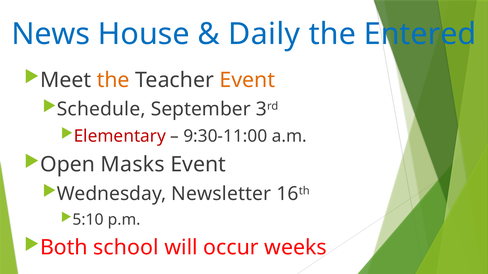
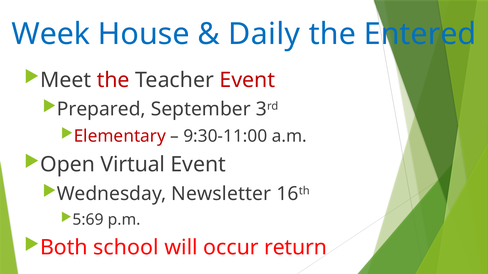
News: News -> Week (51, 34)
the colour: orange -> red (113, 80)
Event colour: orange -> red (247, 80)
Schedule: Schedule -> Prepared (101, 109)
Masks: Masks -> Virtual (133, 165)
5:10: 5:10 -> 5:69 (88, 220)
weeks: weeks -> return (296, 248)
